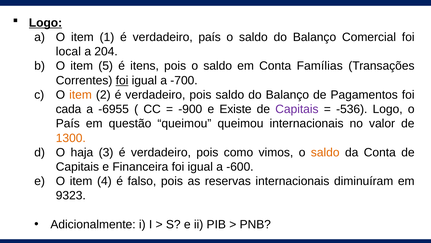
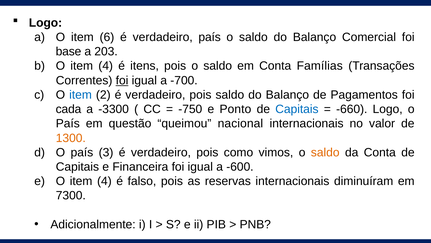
Logo underline: present -> none (46, 23)
1: 1 -> 6 (107, 37)
local: local -> base (69, 51)
204: 204 -> 203 (106, 51)
5: 5 -> 4 (106, 66)
item colour: orange -> blue (81, 95)
-6955: -6955 -> -3300 (114, 109)
-900: -900 -> -750 (190, 109)
Existe: Existe -> Ponto (235, 109)
Capitais colour: purple -> blue (297, 109)
-536: -536 -> -660 (352, 109)
queimou queimou: queimou -> nacional (240, 123)
haja: haja -> país (82, 152)
9323: 9323 -> 7300 (71, 195)
